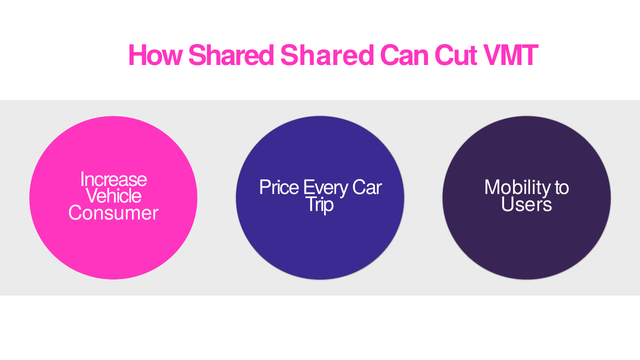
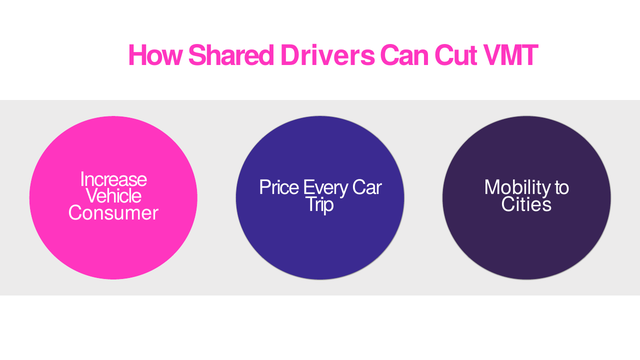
Shared Shared: Shared -> Drivers (328, 56)
Users: Users -> Cities (527, 205)
